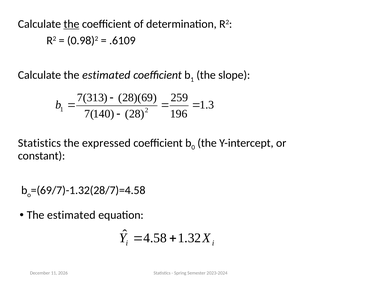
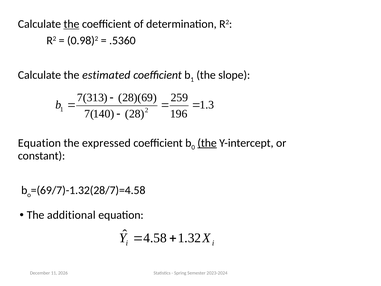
.6109: .6109 -> .5360 (122, 41)
Statistics: Statistics -> Equation (39, 143)
the underline: none -> present (207, 143)
estimated: estimated -> additional (71, 215)
